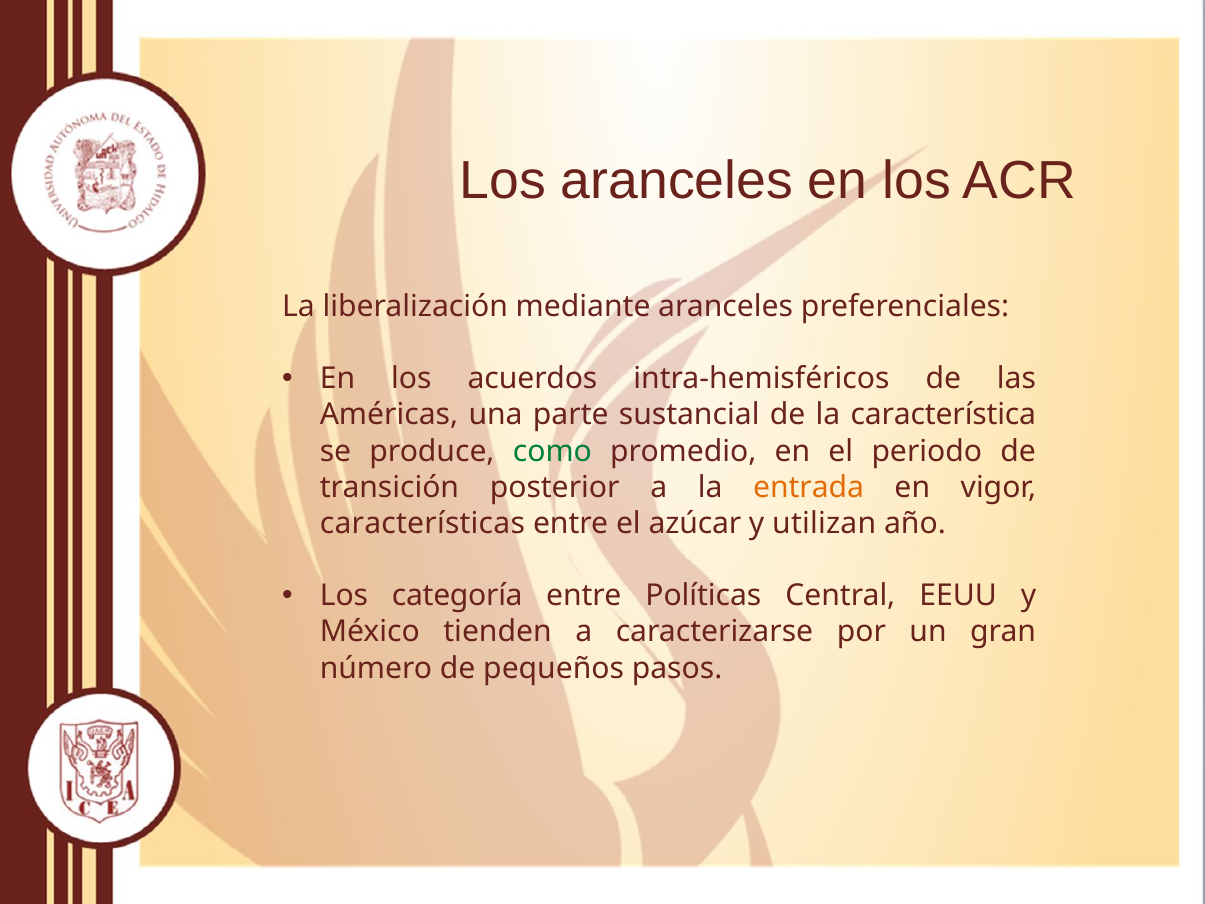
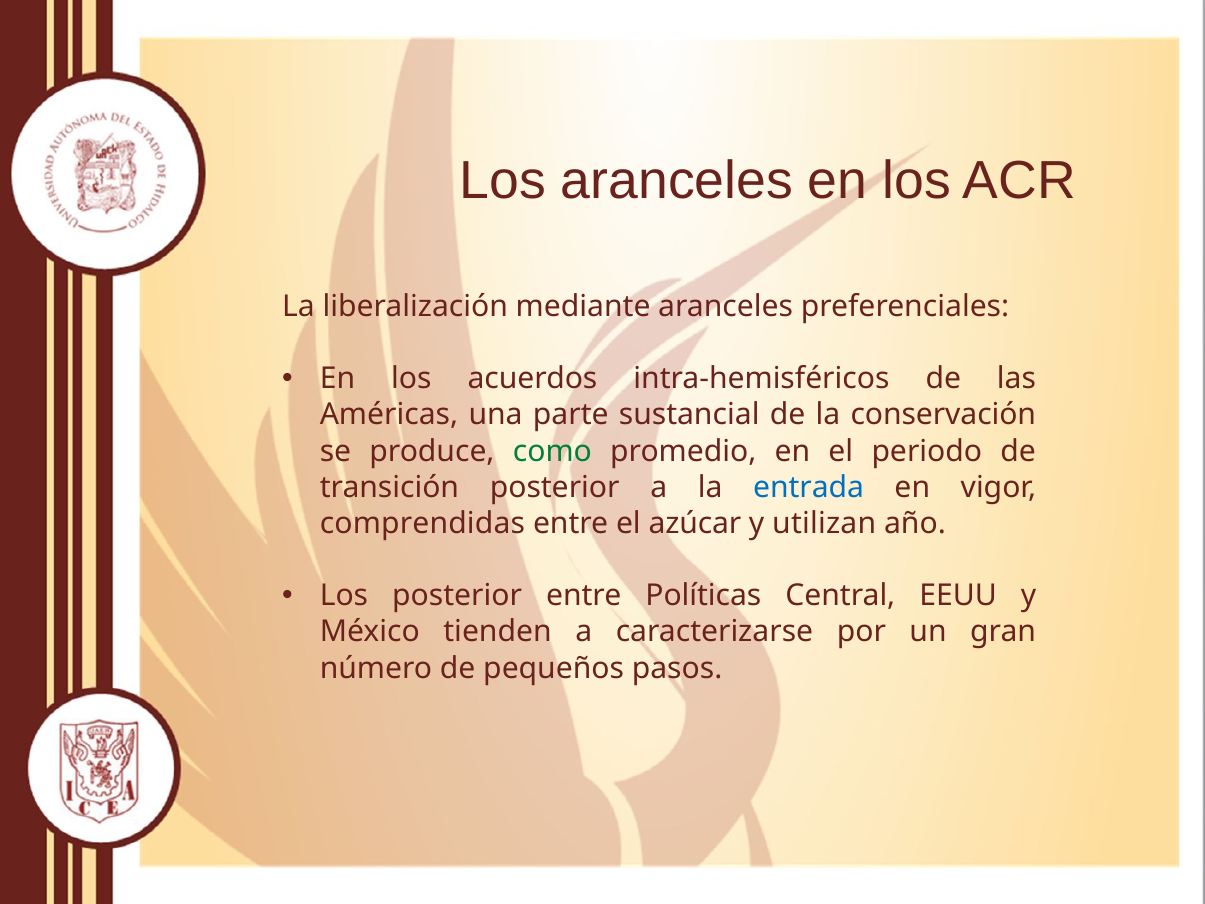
característica: característica -> conservación (943, 415)
entrada colour: orange -> blue (809, 487)
características: características -> comprendidas (422, 523)
Los categoría: categoría -> posterior (457, 596)
